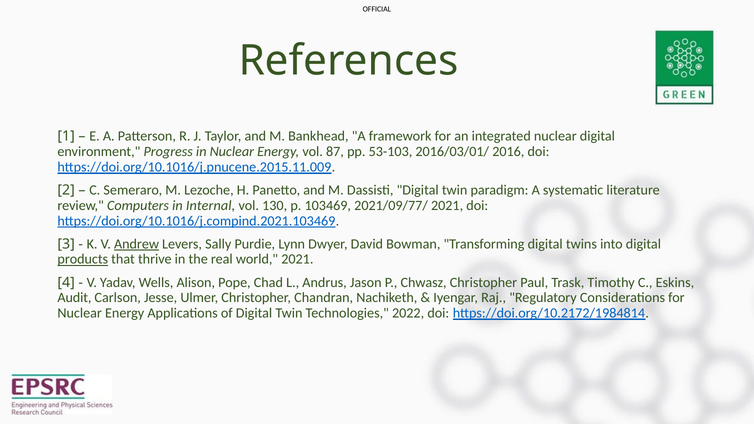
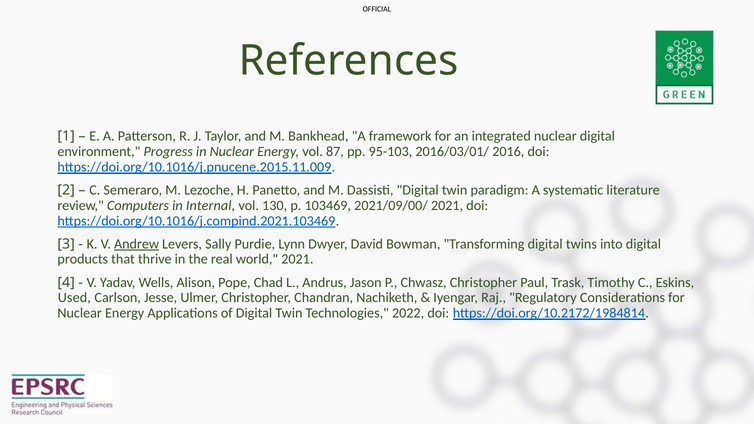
53-103: 53-103 -> 95-103 (390, 152)
2021/09/77/: 2021/09/77/ -> 2021/09/00/ (391, 205)
products underline: present -> none (83, 259)
Audit: Audit -> Used (74, 298)
